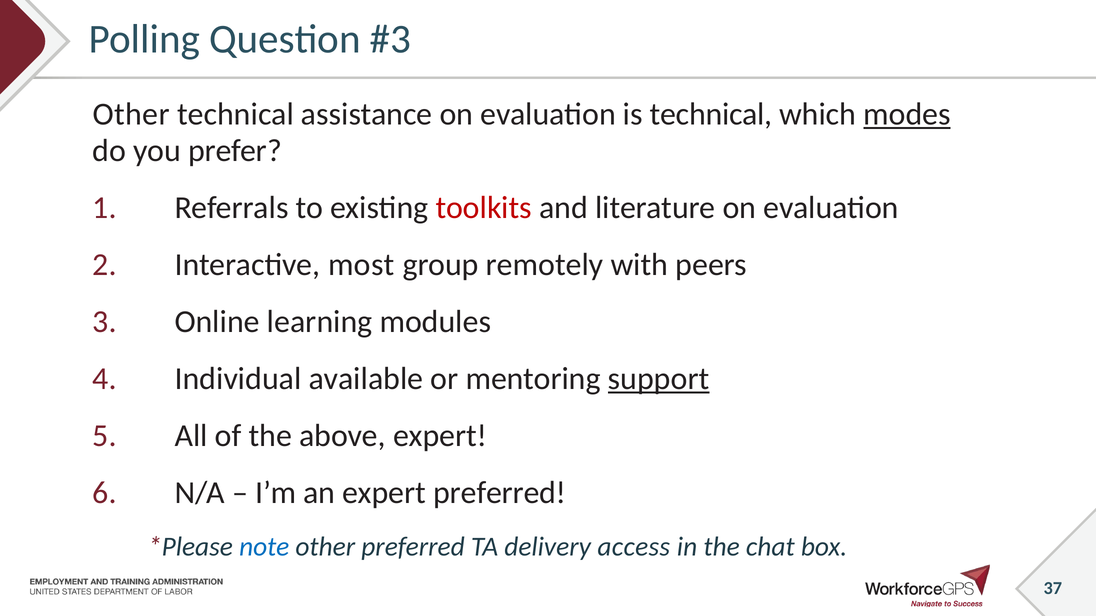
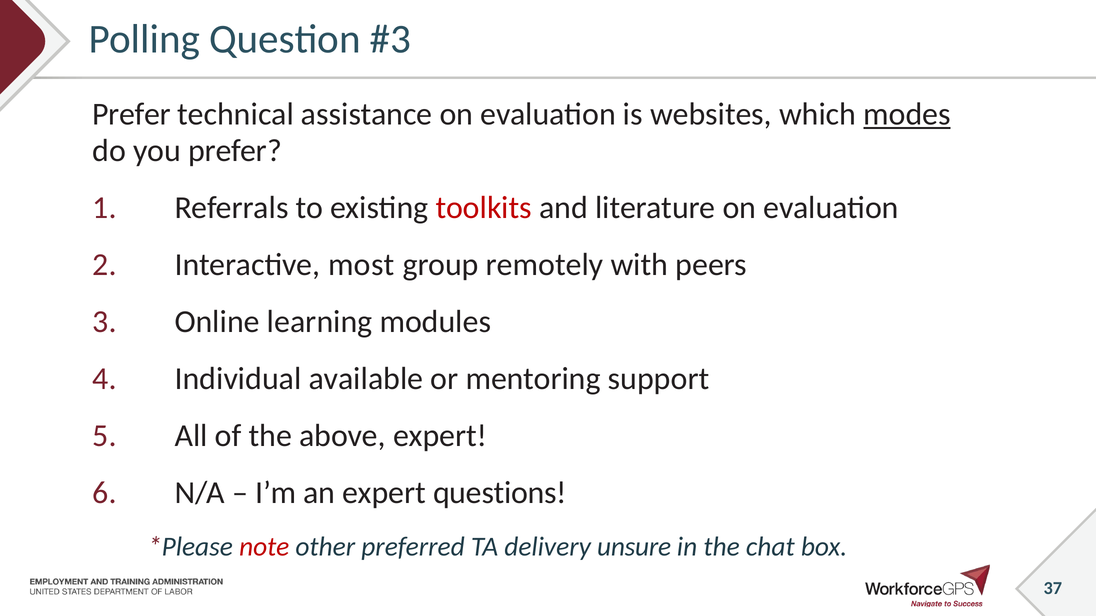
Other: Other -> Prefer (132, 114)
is technical: technical -> websites (711, 114)
support underline: present -> none (659, 379)
expert preferred: preferred -> questions (500, 493)
note colour: blue -> red (264, 547)
access: access -> unsure (634, 547)
